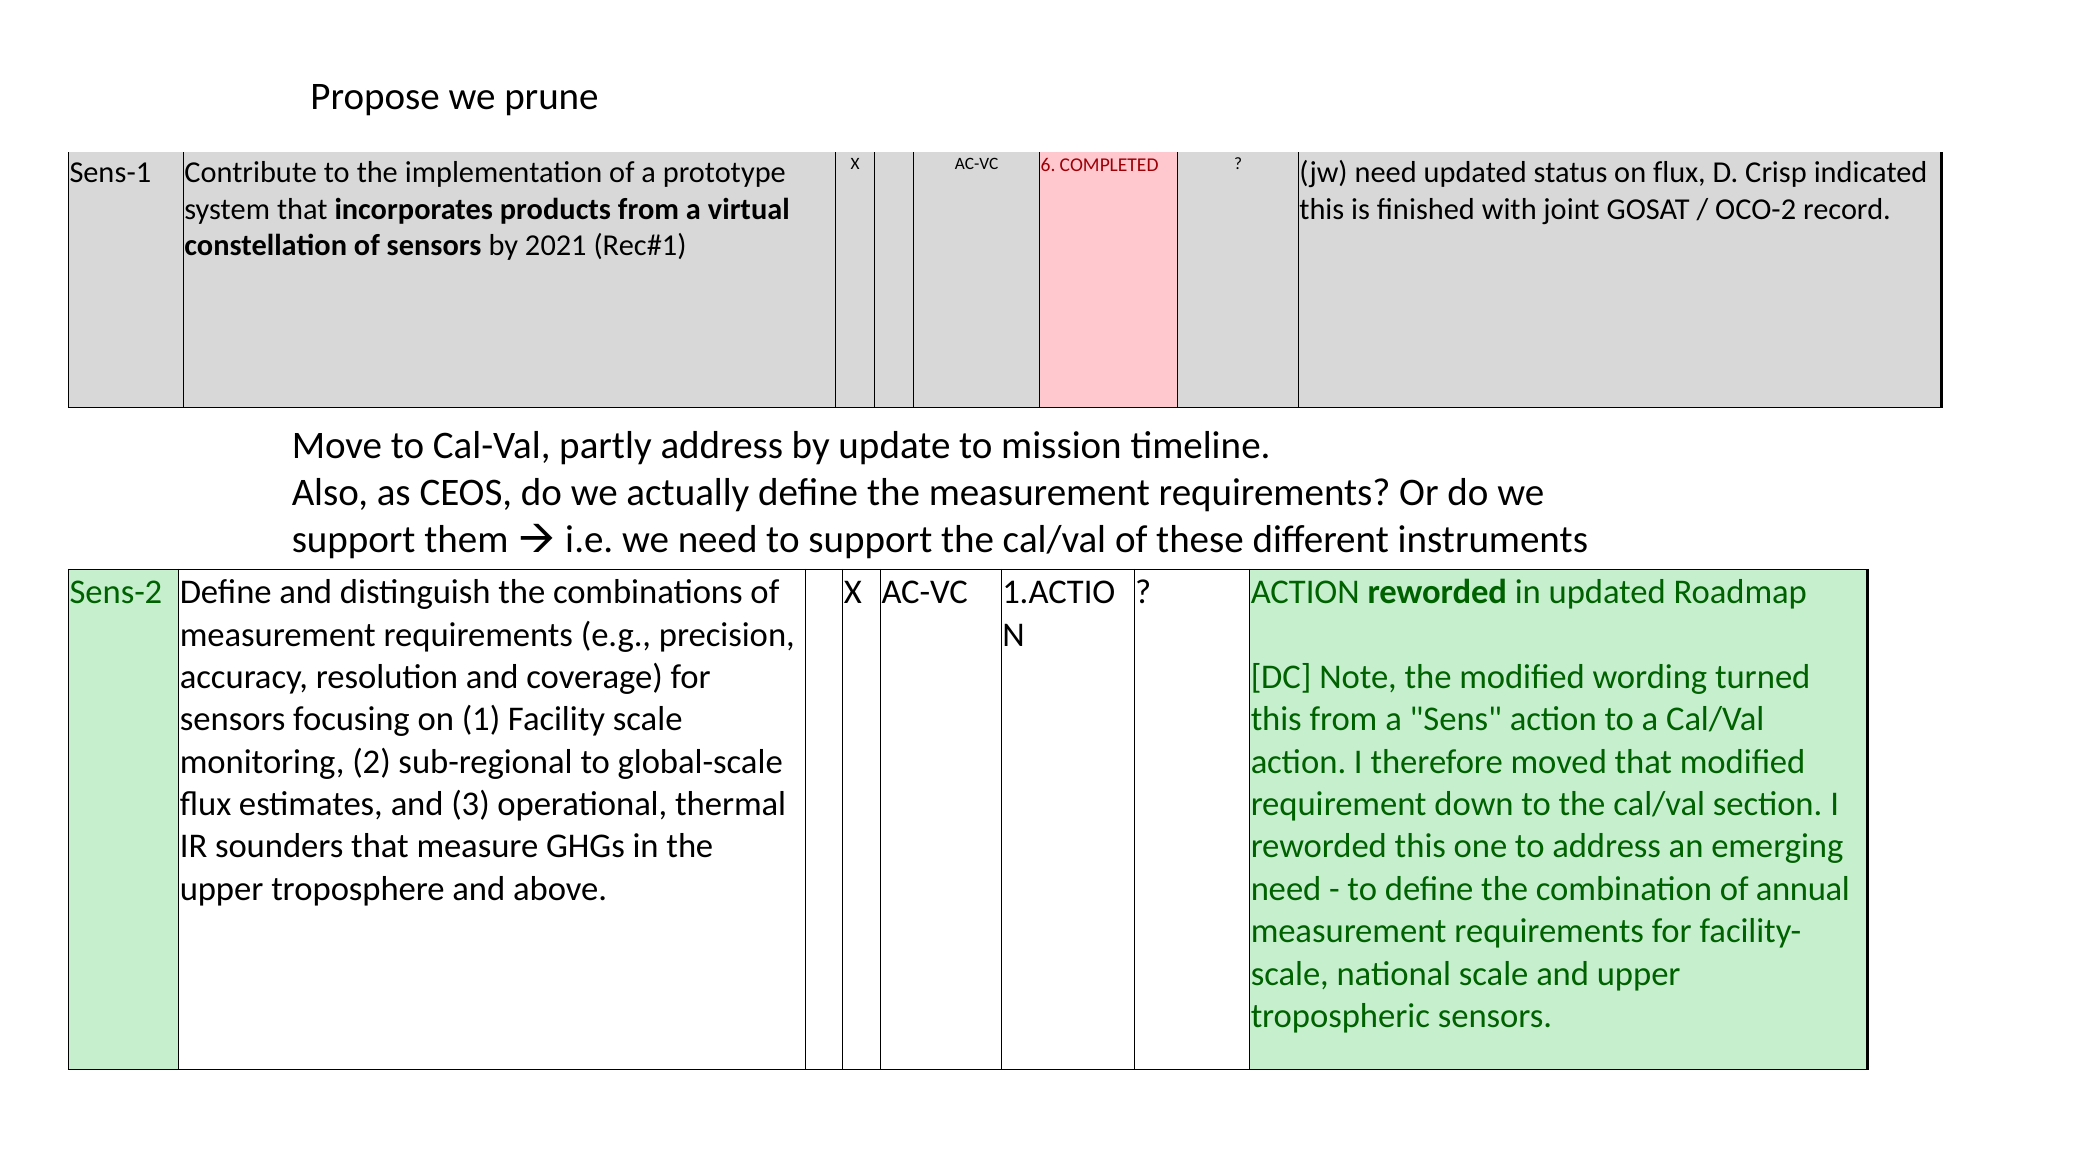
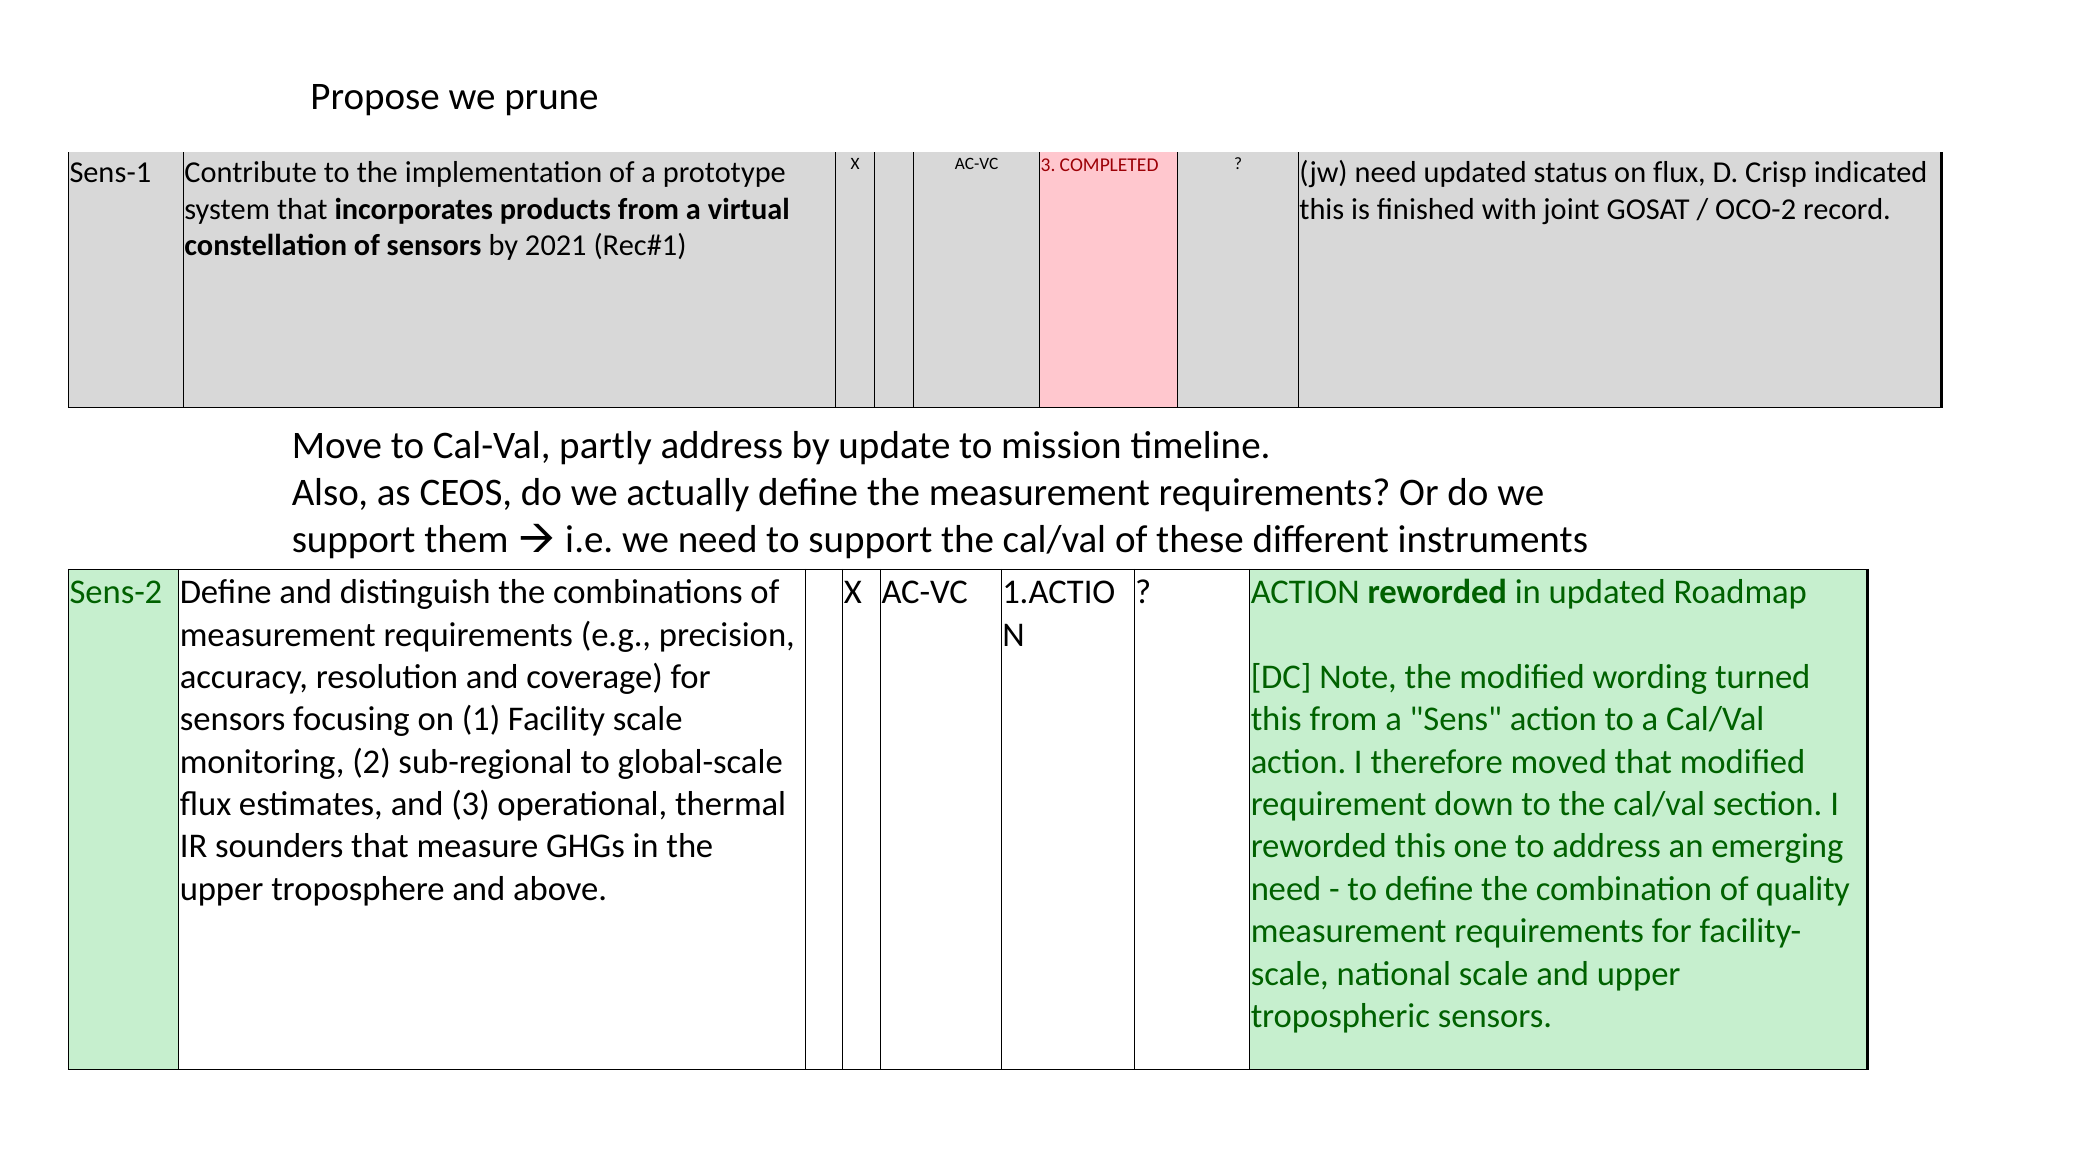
AC-VC 6: 6 -> 3 (1048, 165)
annual: annual -> quality (1803, 889)
